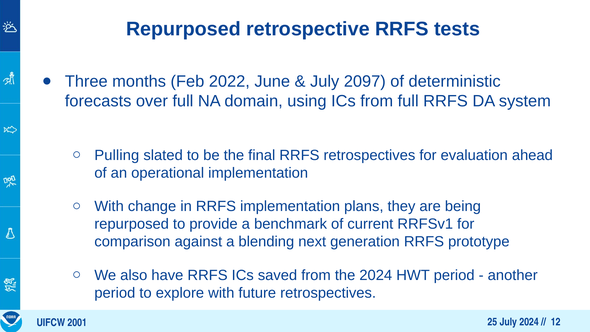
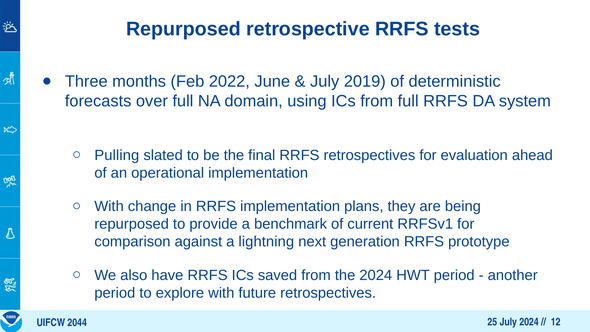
2097: 2097 -> 2019 (365, 81)
blending: blending -> lightning (266, 242)
2001: 2001 -> 2044 (77, 322)
